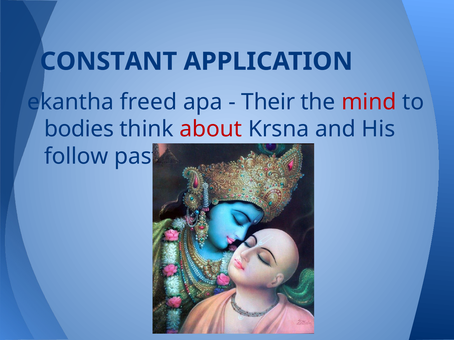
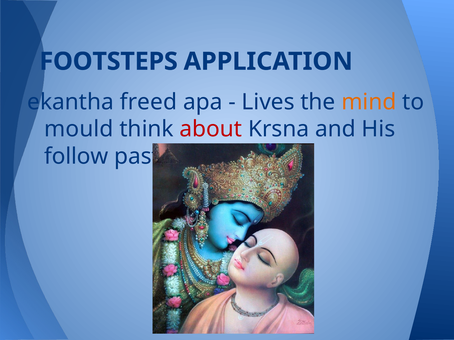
CONSTANT: CONSTANT -> FOOTSTEPS (109, 62)
Their: Their -> Lives (268, 102)
mind colour: red -> orange (369, 102)
bodies: bodies -> mould (79, 129)
